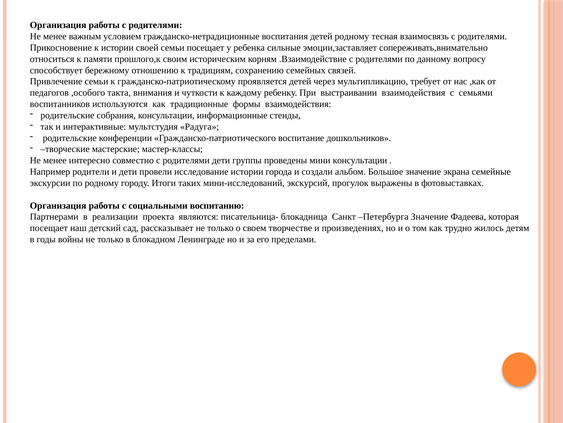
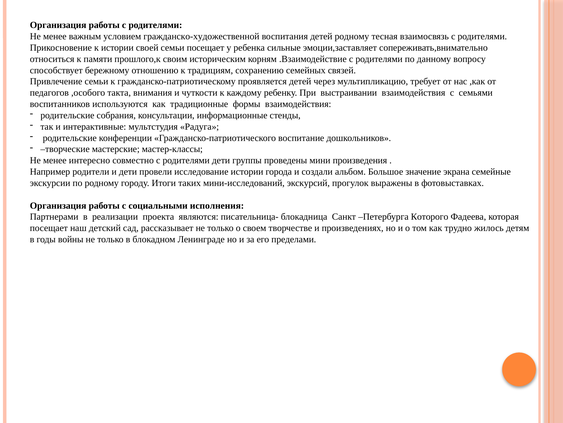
гражданско-нетрадиционные: гражданско-нетрадиционные -> гражданско-художественной (201, 36)
мини консультации: консультации -> произведения (360, 160)
воспитанию: воспитанию -> исполнения (217, 205)
Петербурга Значение: Значение -> Которого (430, 216)
